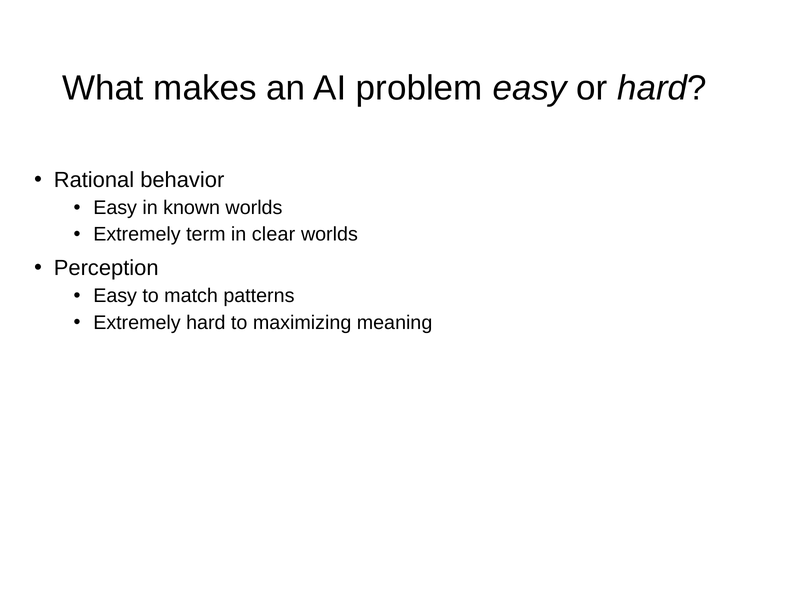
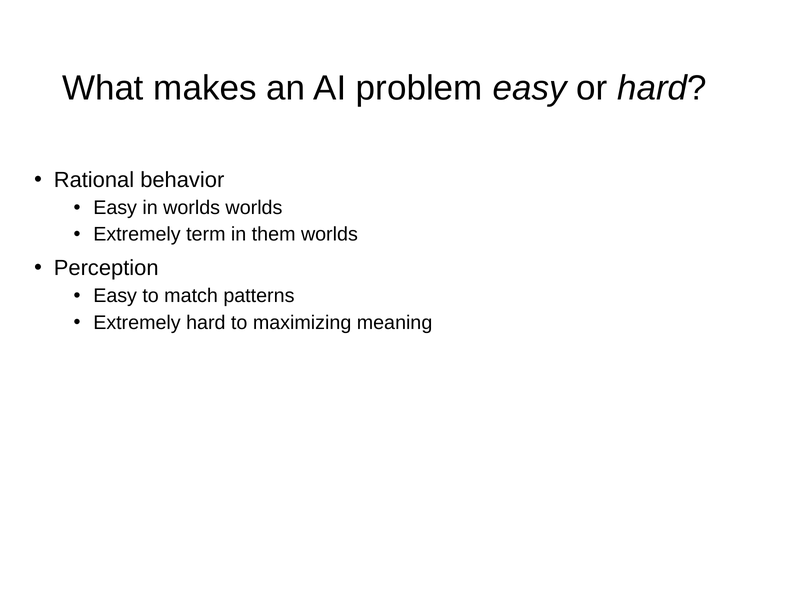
in known: known -> worlds (192, 208)
clear: clear -> them (274, 234)
